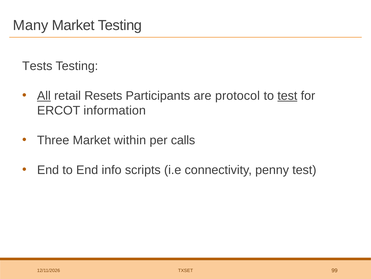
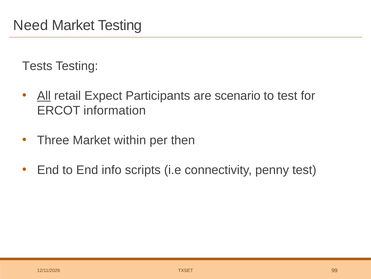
Many: Many -> Need (31, 25)
Resets: Resets -> Expect (103, 95)
protocol: protocol -> scenario (238, 95)
test underline: present -> none (287, 95)
calls: calls -> then (183, 140)
